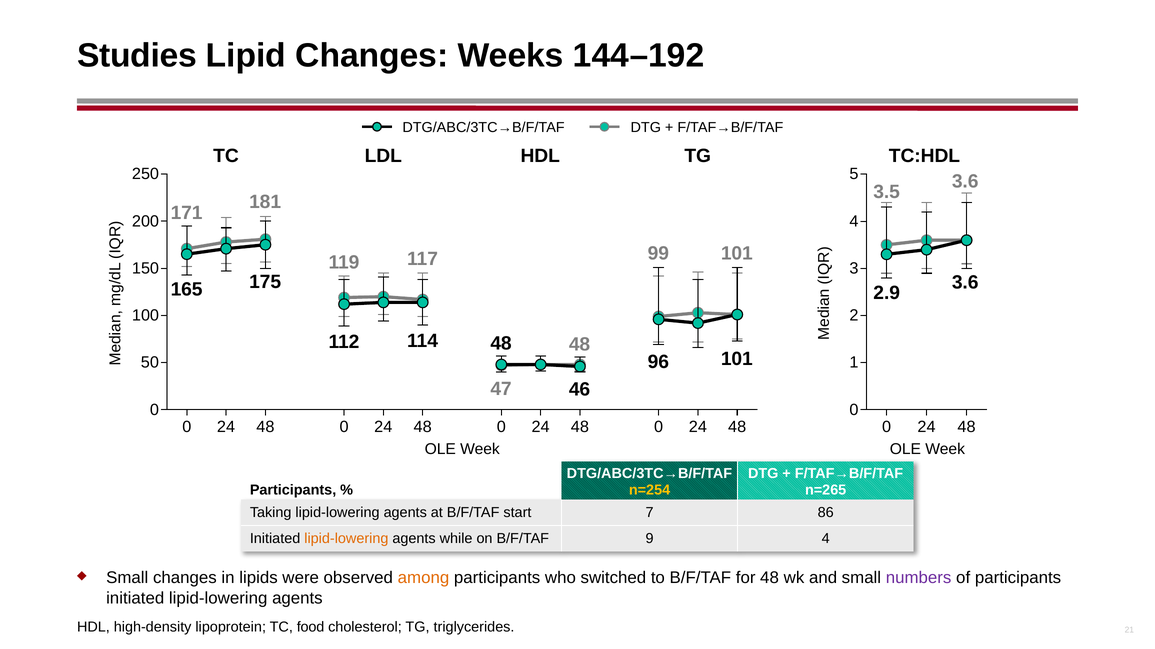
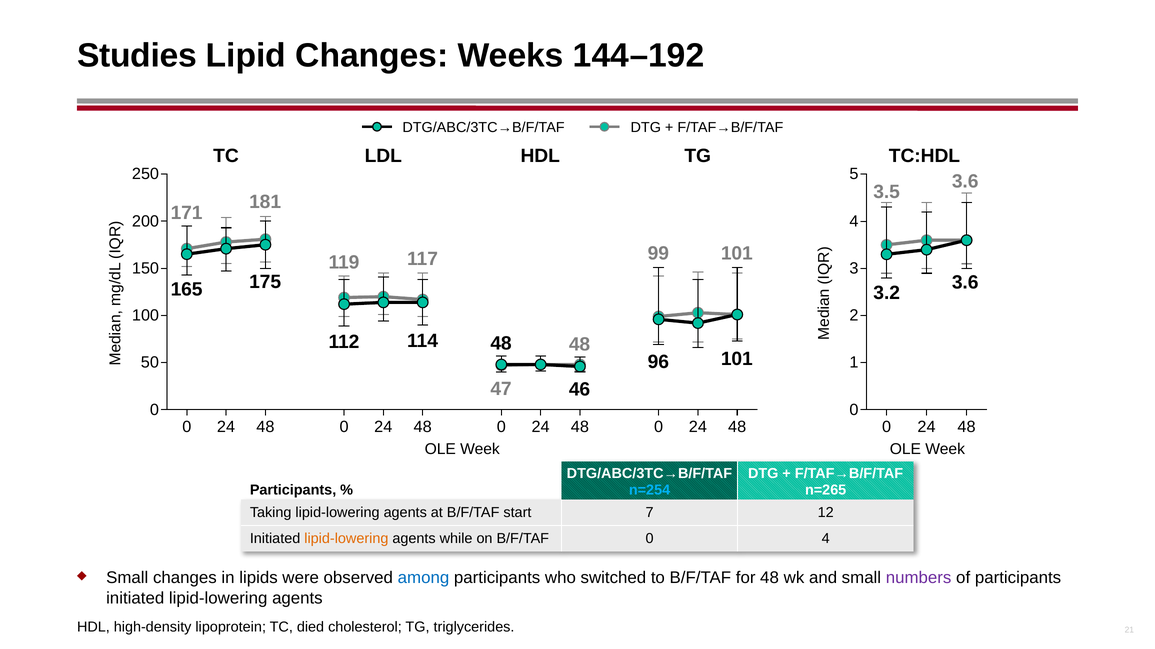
2.9: 2.9 -> 3.2 (887, 293)
n=254 colour: yellow -> light blue (650, 490)
86: 86 -> 12 (826, 513)
B/F/TAF 9: 9 -> 0 (650, 539)
among colour: orange -> blue (424, 578)
food: food -> died (311, 628)
